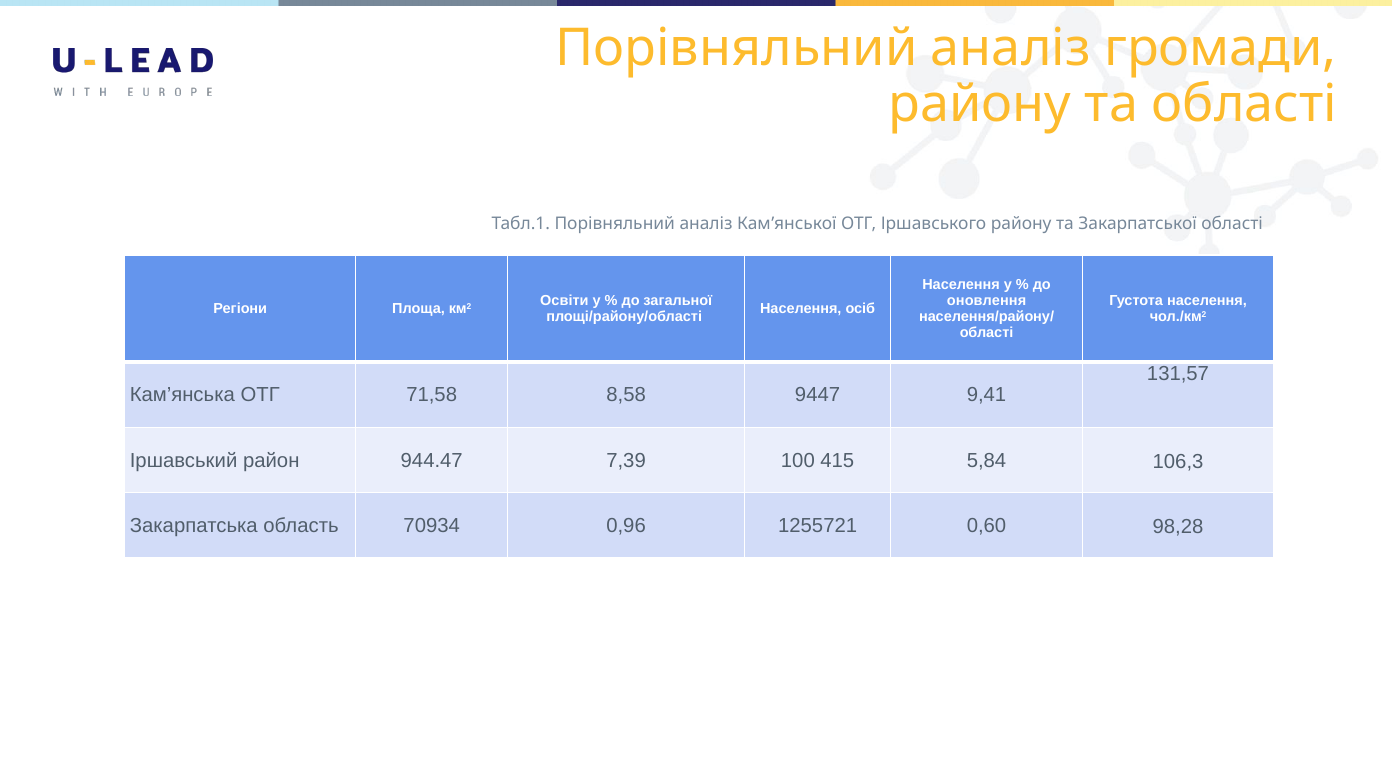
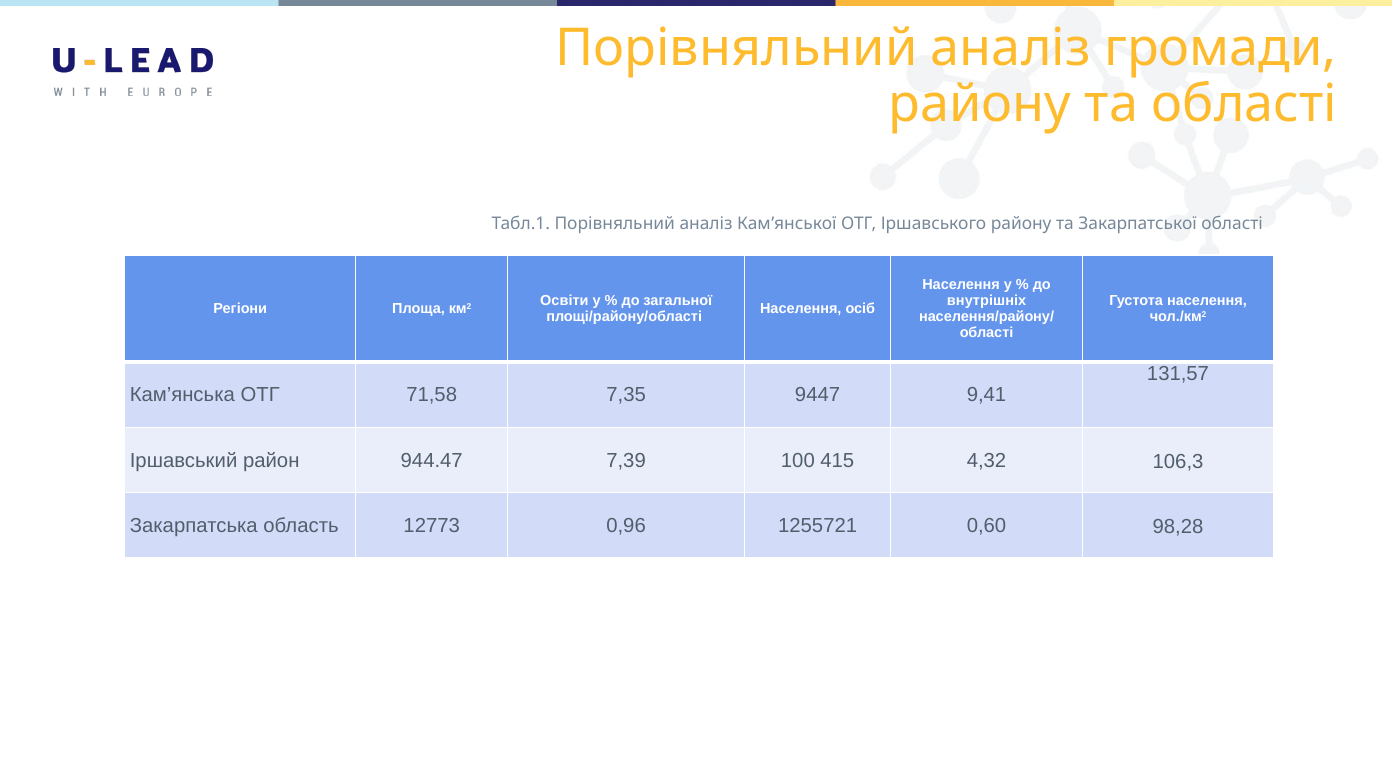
оновлення: оновлення -> внутрішніх (987, 301)
8,58: 8,58 -> 7,35 (626, 395)
5,84: 5,84 -> 4,32 (987, 460)
70934: 70934 -> 12773 (432, 526)
